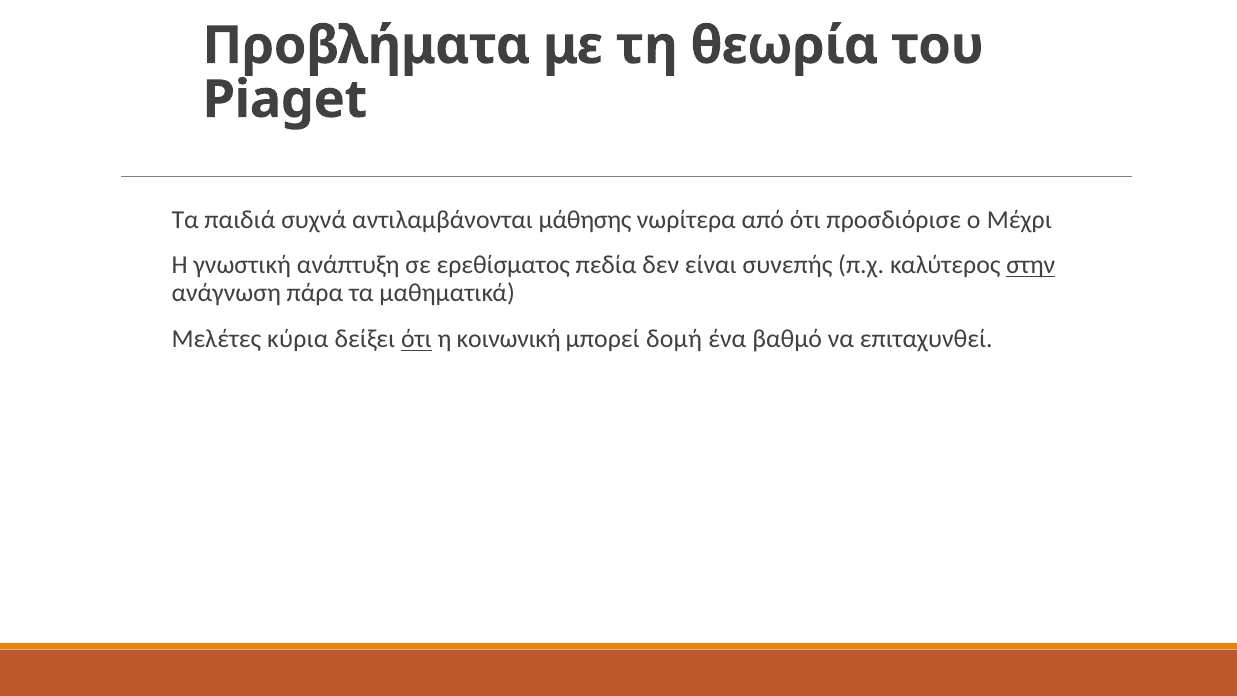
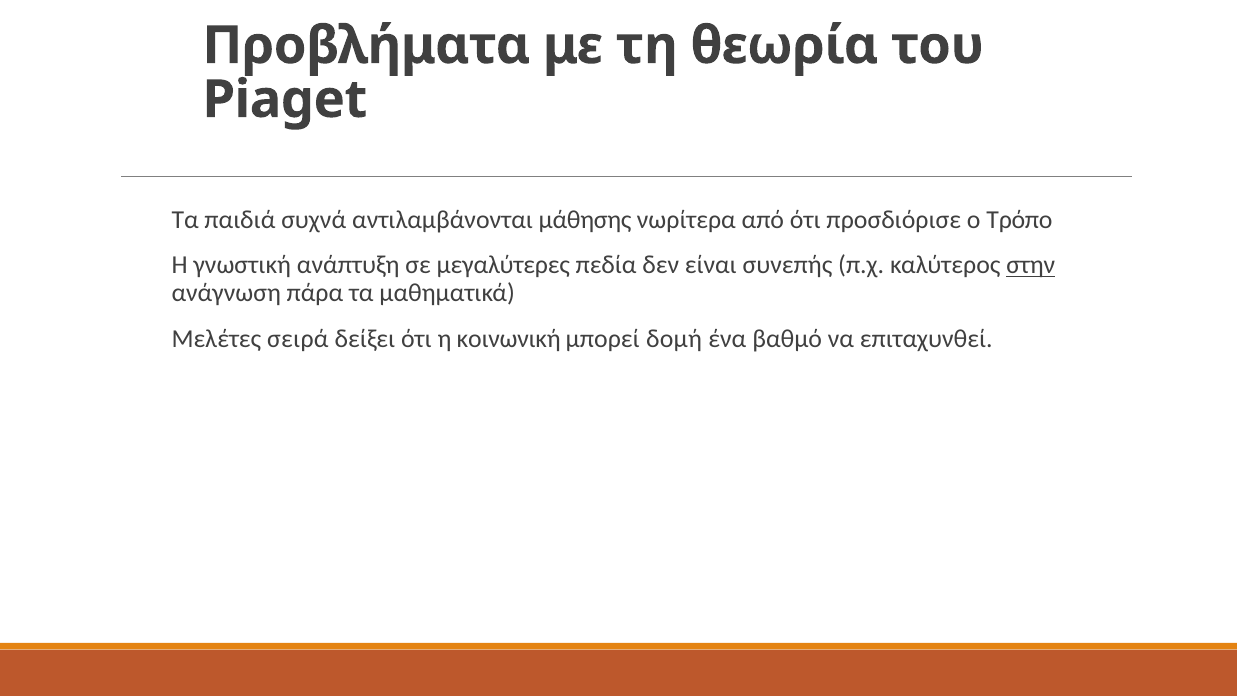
Μέχρι: Μέχρι -> Τρόπο (1019, 220)
ερεθίσματος: ερεθίσματος -> μεγαλύτερες (503, 265)
κύρια: κύρια -> σειρά (298, 339)
ότι underline: present -> none (416, 339)
